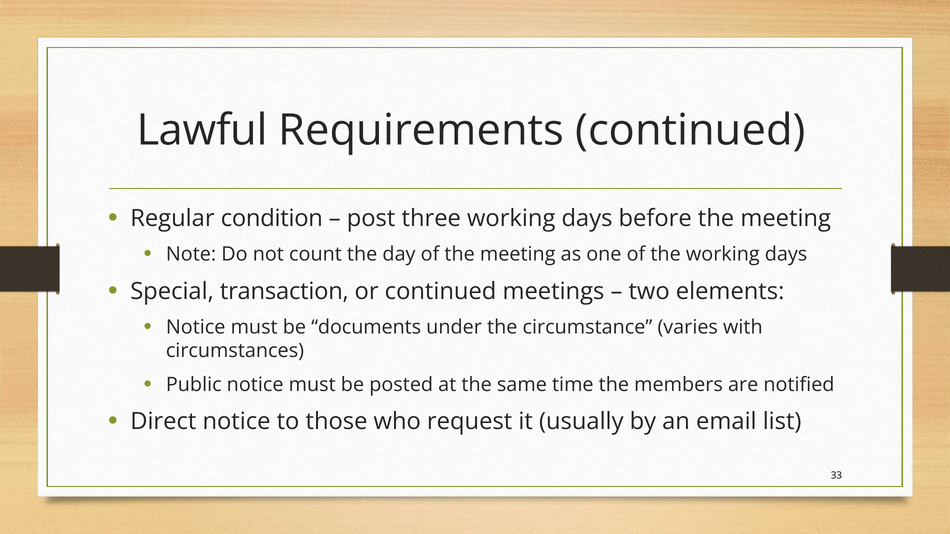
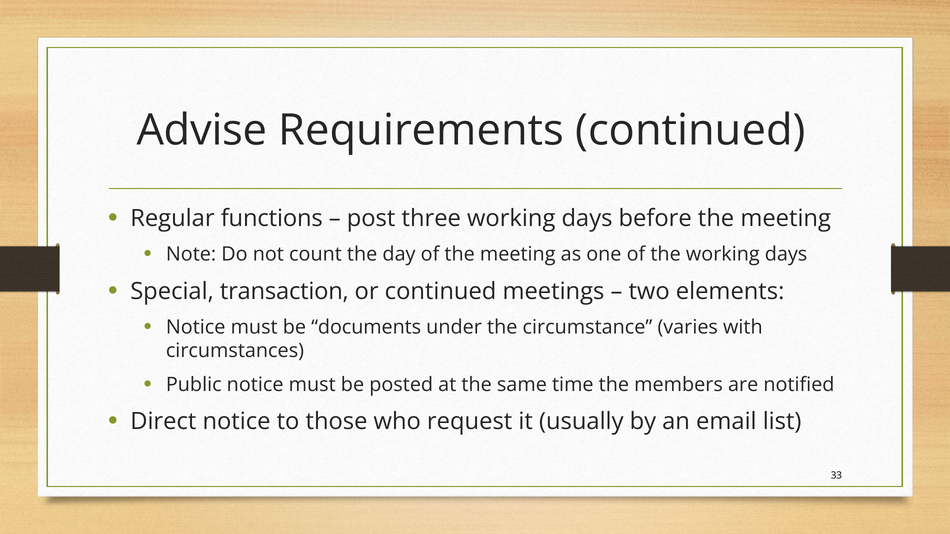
Lawful: Lawful -> Advise (202, 130)
condition: condition -> functions (272, 219)
